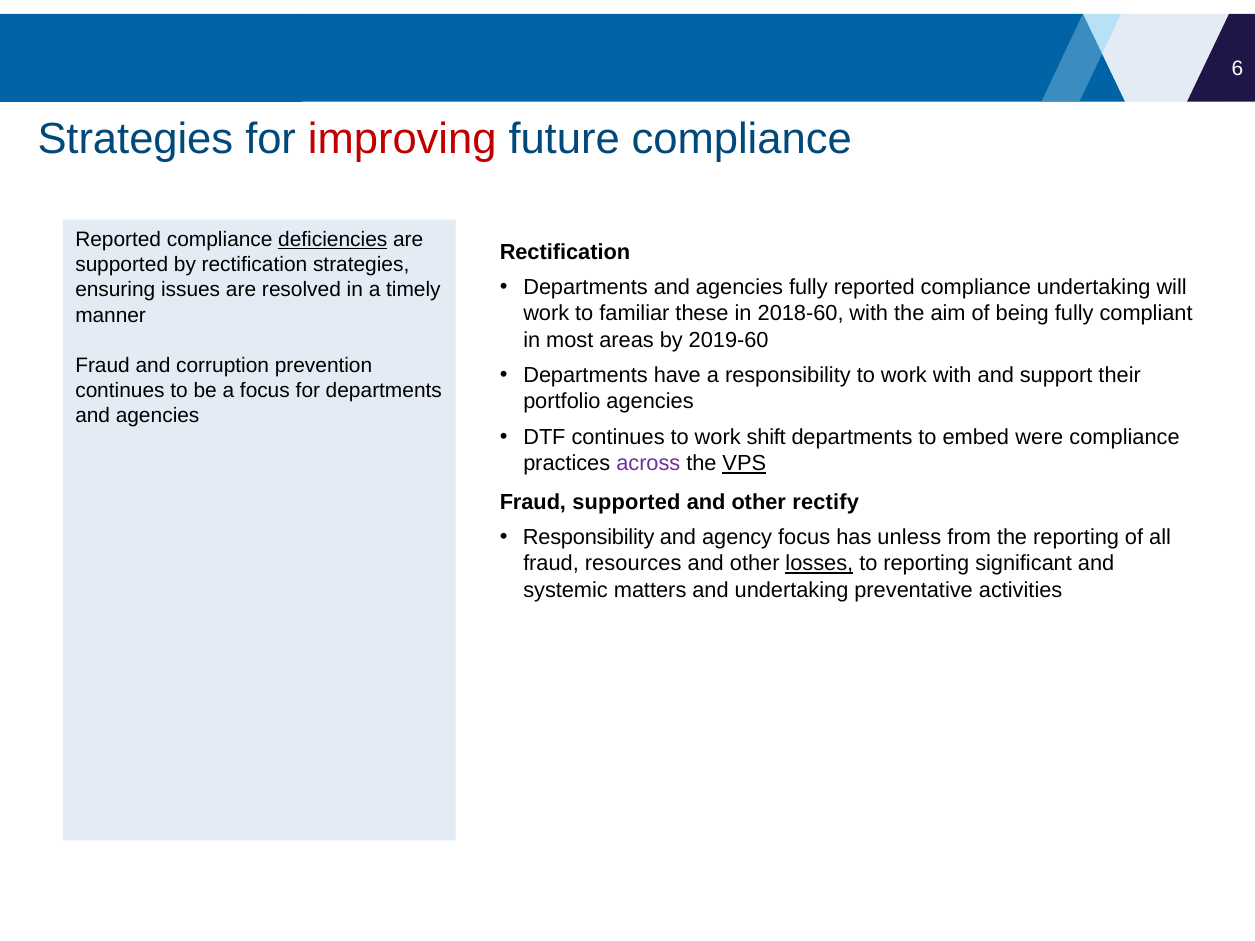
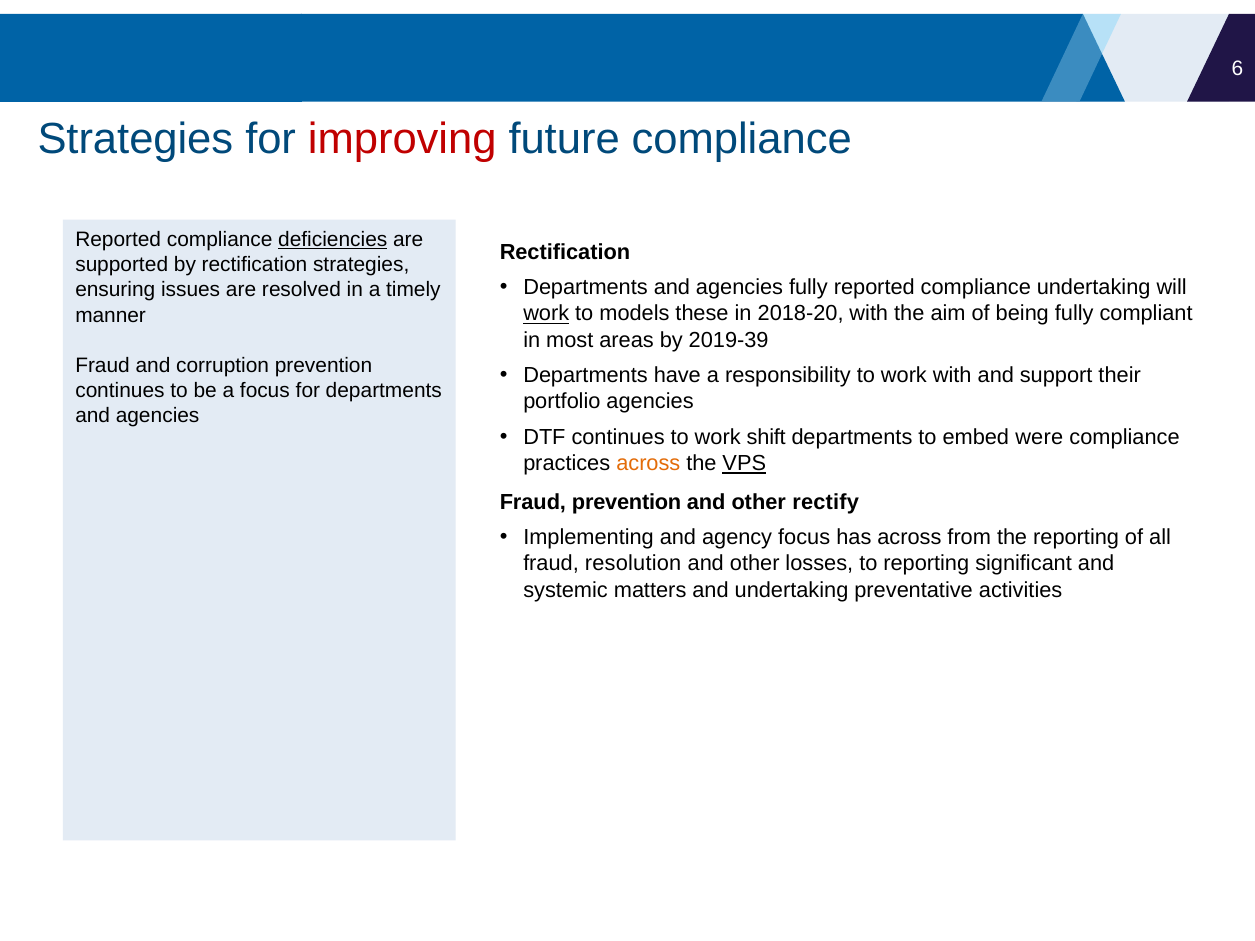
work underline: none -> present (546, 314)
familiar: familiar -> models (634, 314)
2018-60: 2018-60 -> 2018-20 (801, 314)
2019-60: 2019-60 -> 2019-39 (729, 340)
across colour: purple -> orange (648, 464)
Fraud supported: supported -> prevention (627, 502)
Responsibility: Responsibility -> Implementing (589, 538)
has unless: unless -> across (909, 538)
resources: resources -> resolution (633, 564)
losses underline: present -> none (819, 564)
